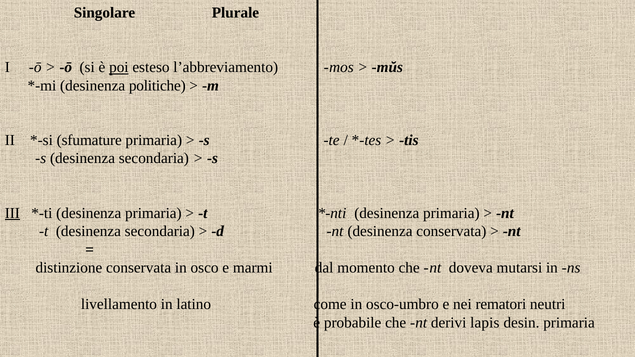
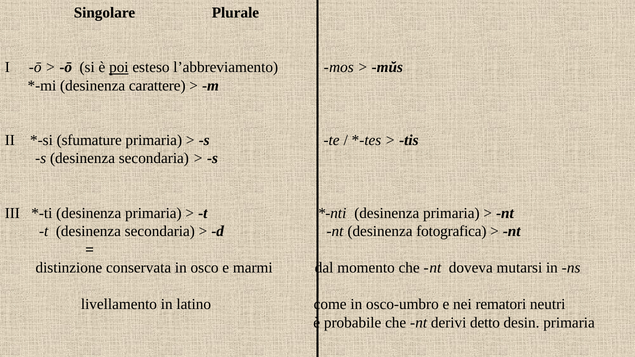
politiche: politiche -> carattere (157, 86)
III underline: present -> none (12, 213)
desinenza conservata: conservata -> fotografica (451, 231)
lapis: lapis -> detto (485, 323)
